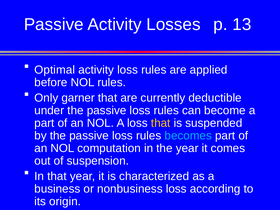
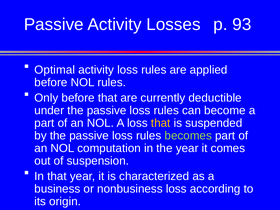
13: 13 -> 93 (242, 25)
Only garner: garner -> before (78, 98)
becomes colour: light blue -> light green (188, 136)
